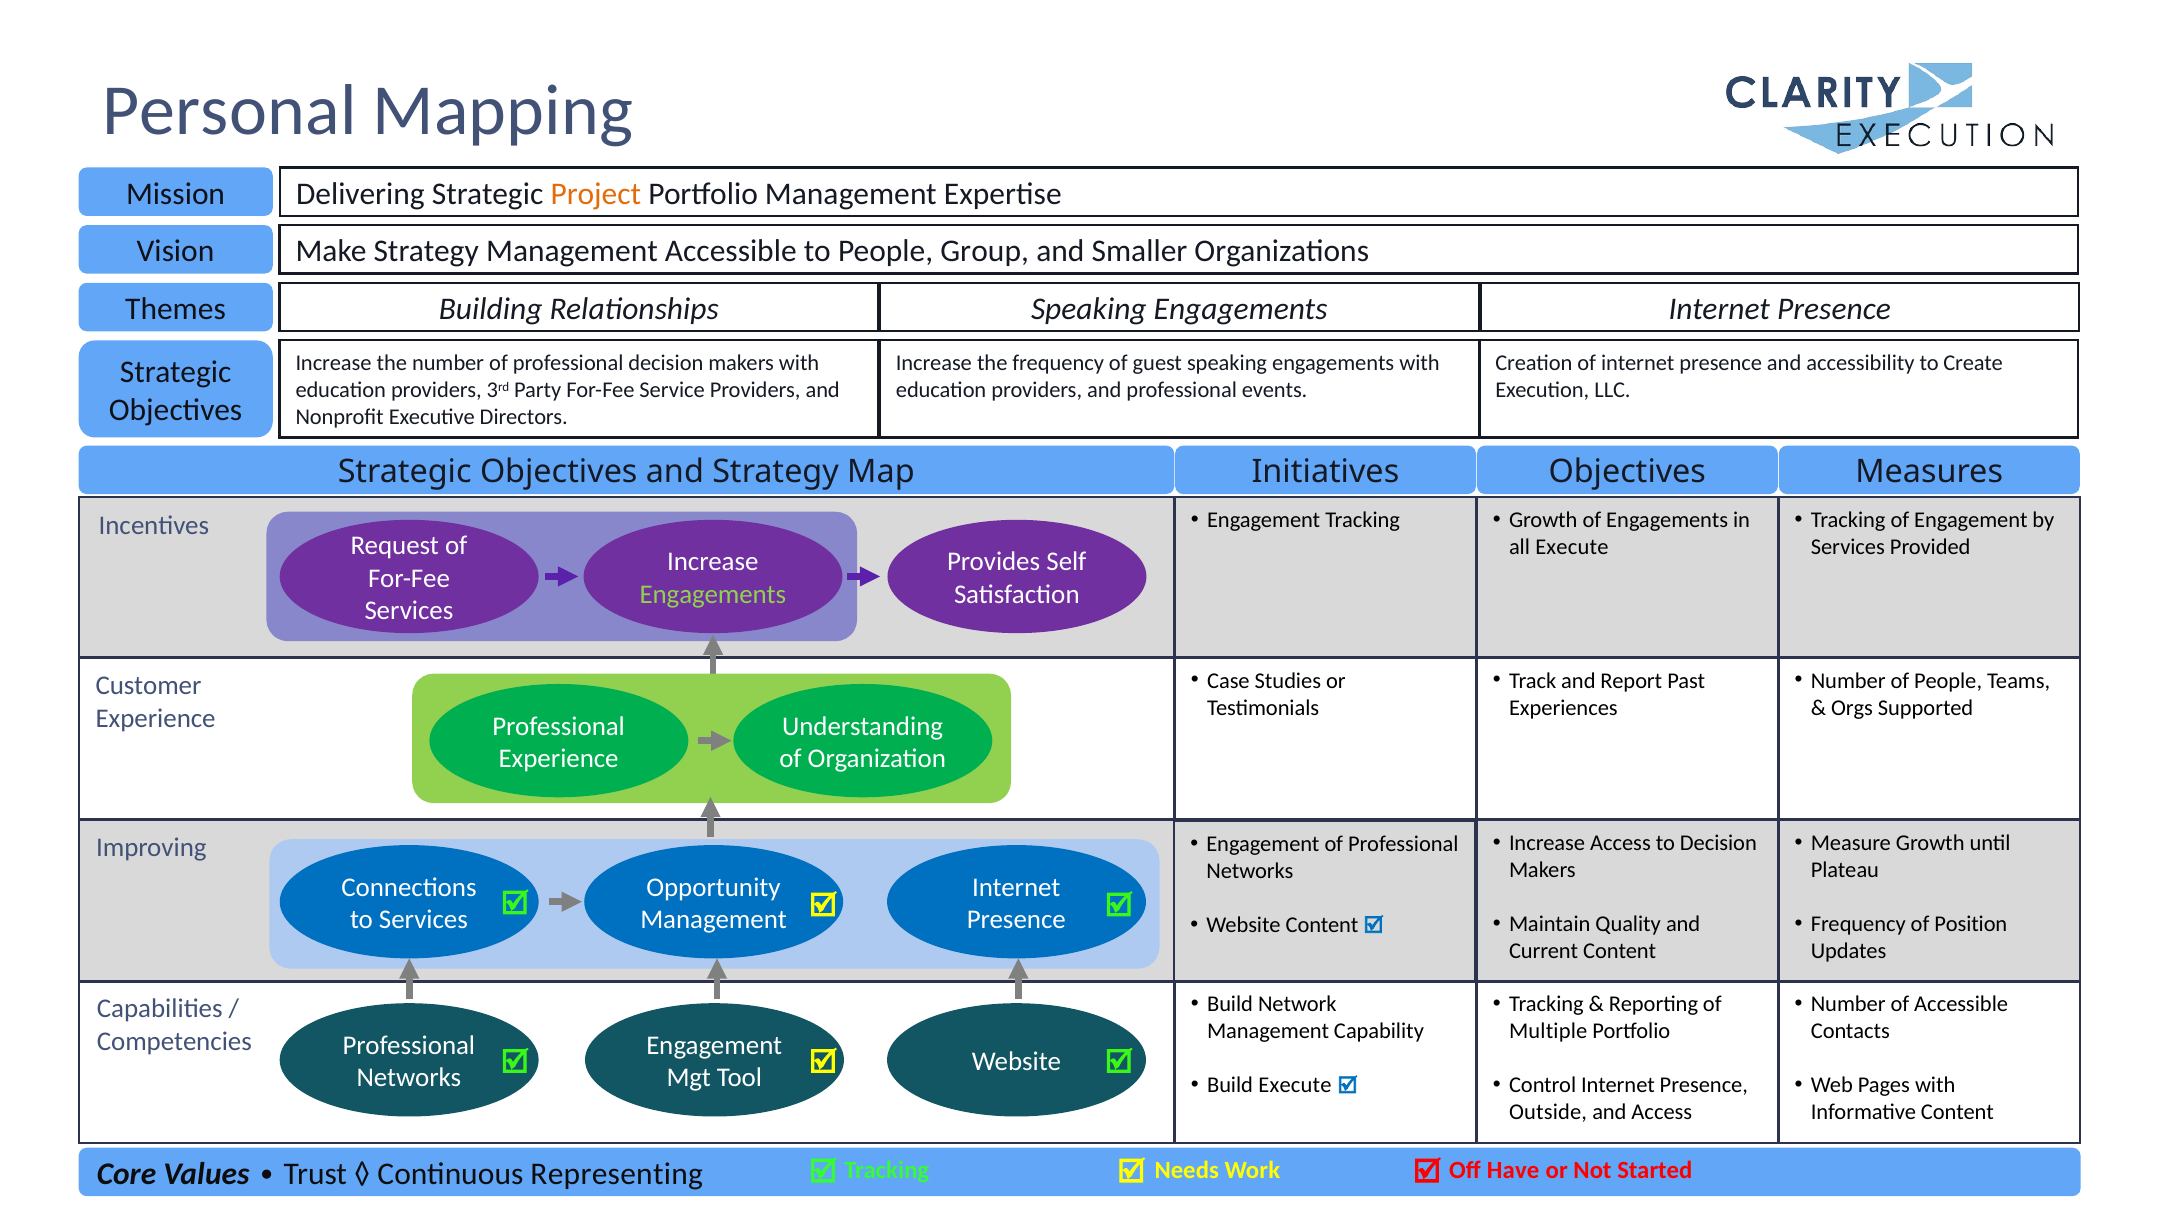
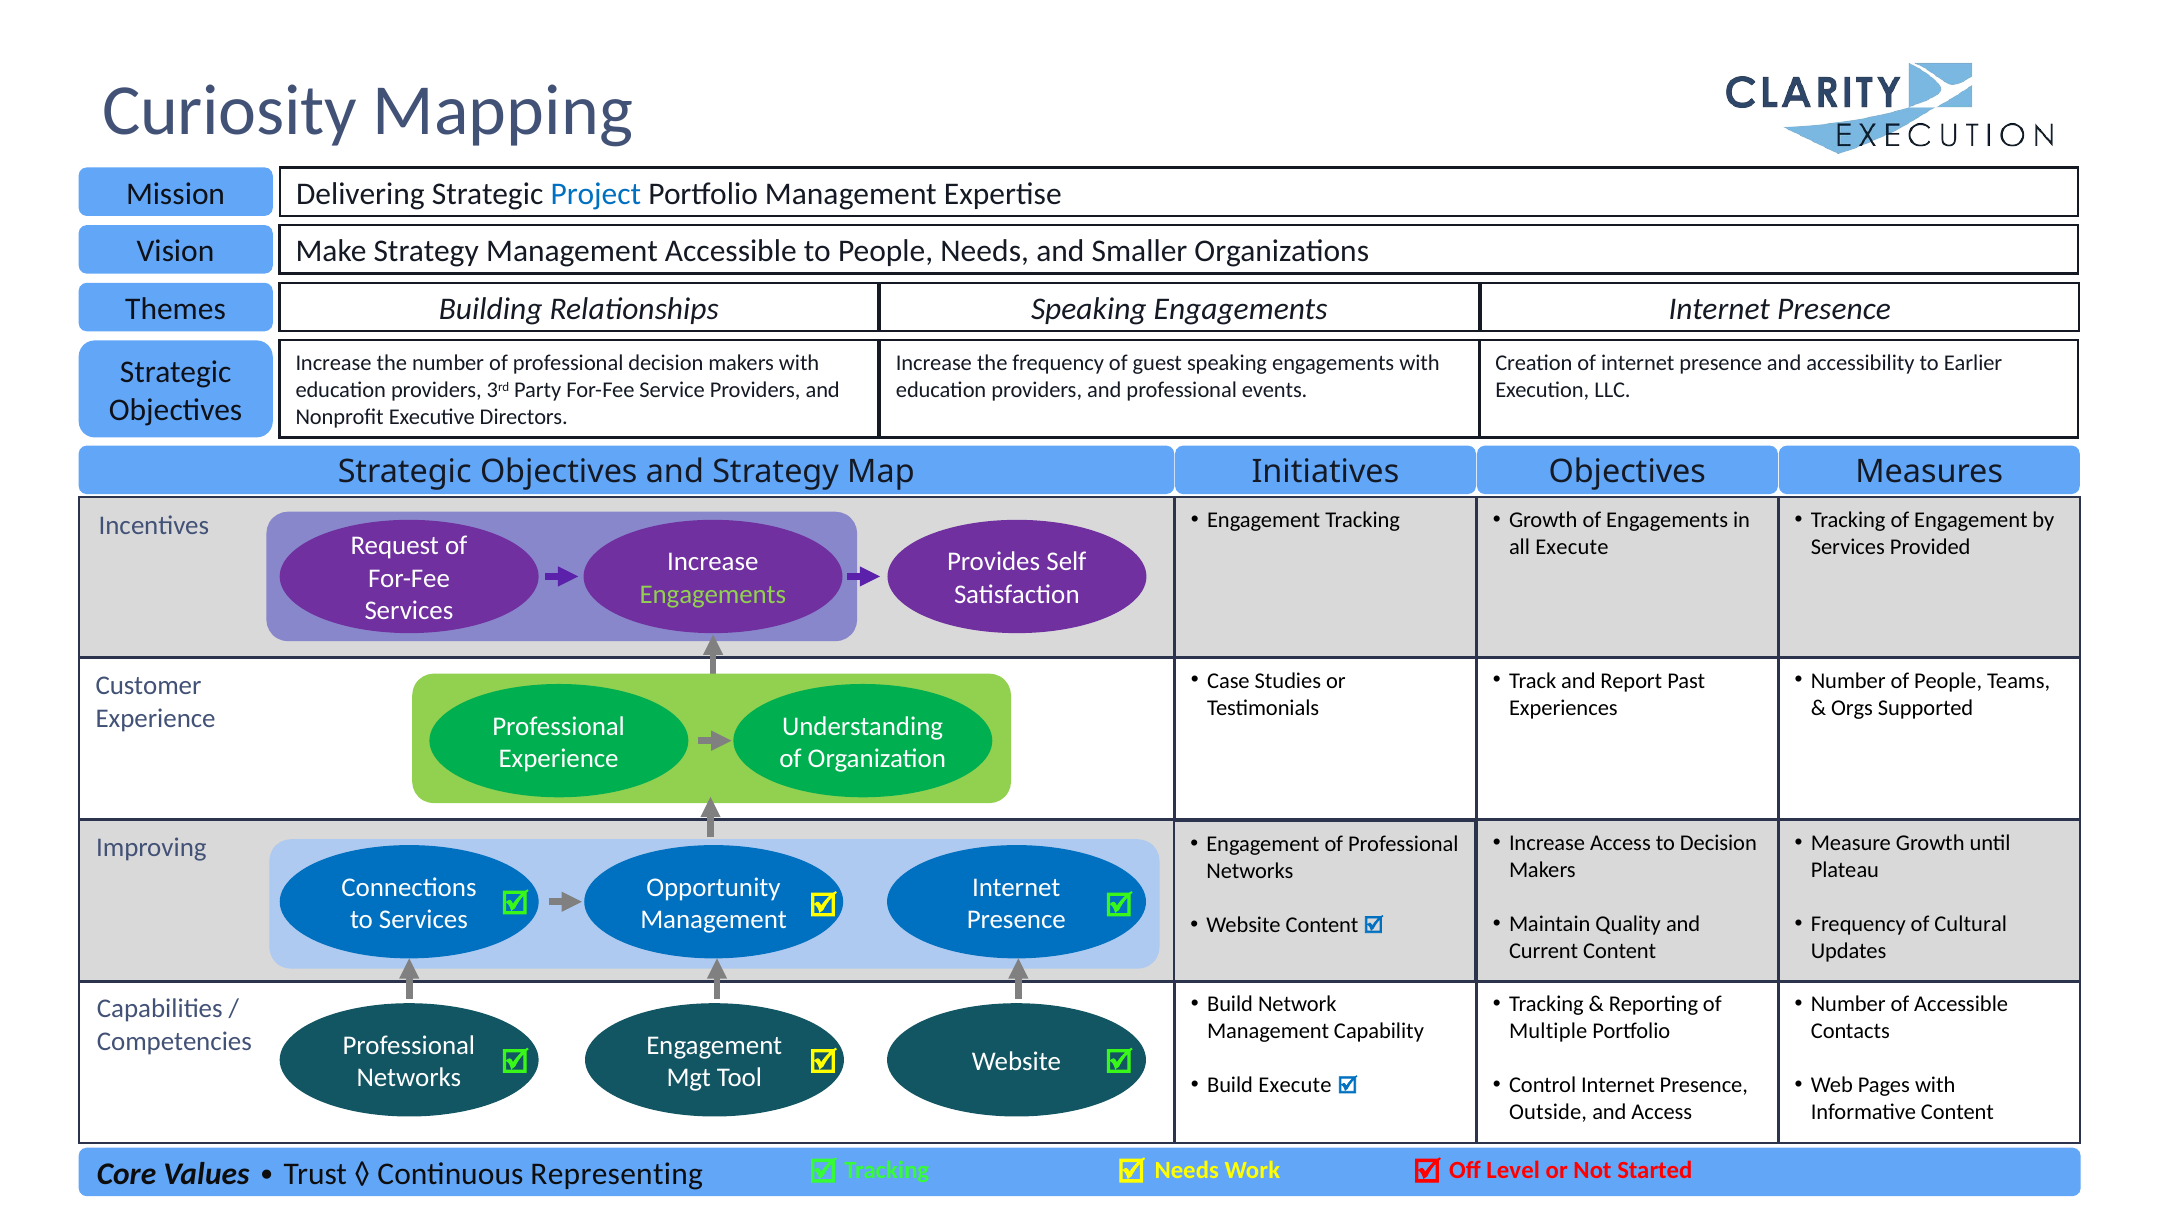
Personal: Personal -> Curiosity (230, 111)
Project colour: orange -> blue (596, 194)
People Group: Group -> Needs (985, 252)
Create: Create -> Earlier (1973, 363)
Position: Position -> Cultural (1971, 924)
Have: Have -> Level (1513, 1171)
